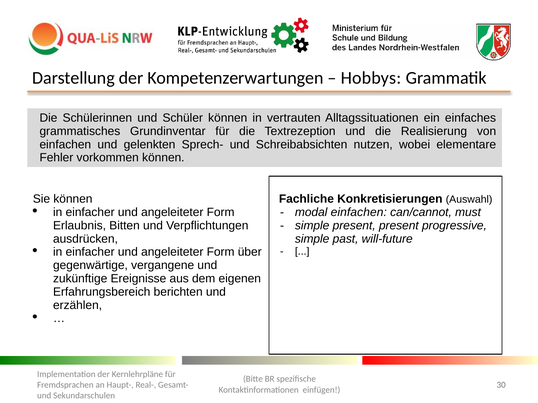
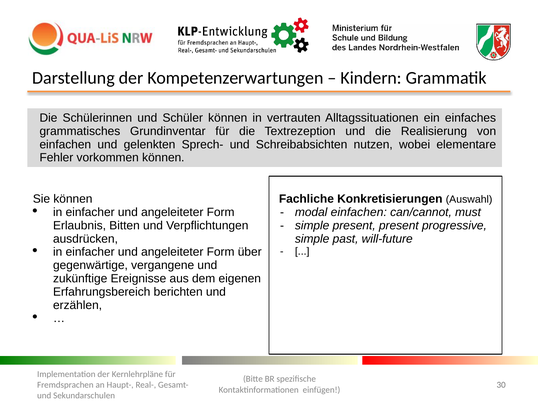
Hobbys: Hobbys -> Kindern (371, 78)
